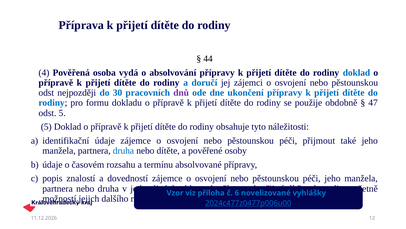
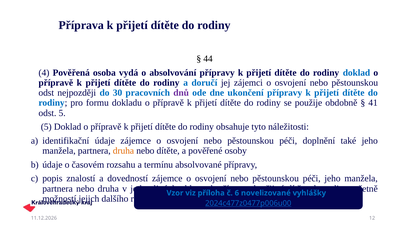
47: 47 -> 41 (373, 103)
přijmout: přijmout -> doplnění (319, 140)
druha colour: blue -> orange (123, 150)
